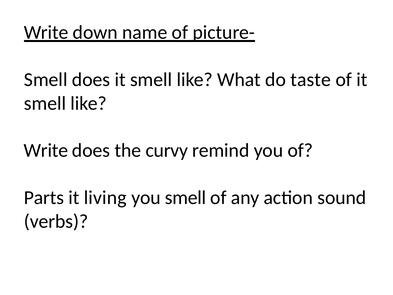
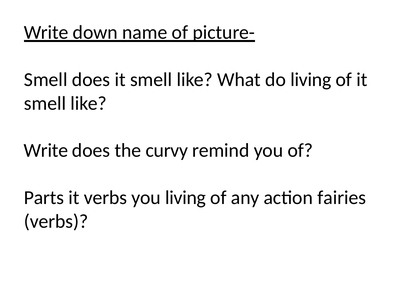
do taste: taste -> living (311, 80)
it living: living -> verbs (105, 198)
you smell: smell -> living (186, 198)
sound: sound -> fairies (342, 198)
